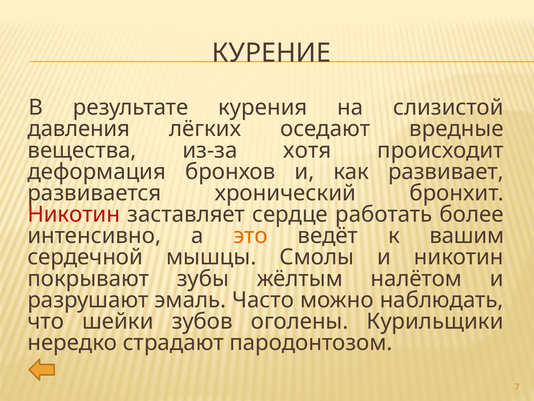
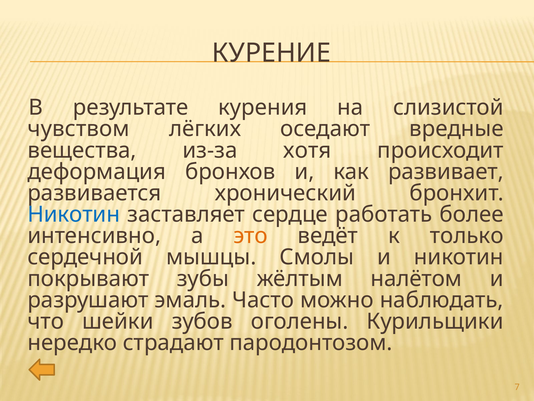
давления: давления -> чувством (79, 129)
Никотин colour: red -> blue (74, 214)
вашим: вашим -> только (467, 236)
